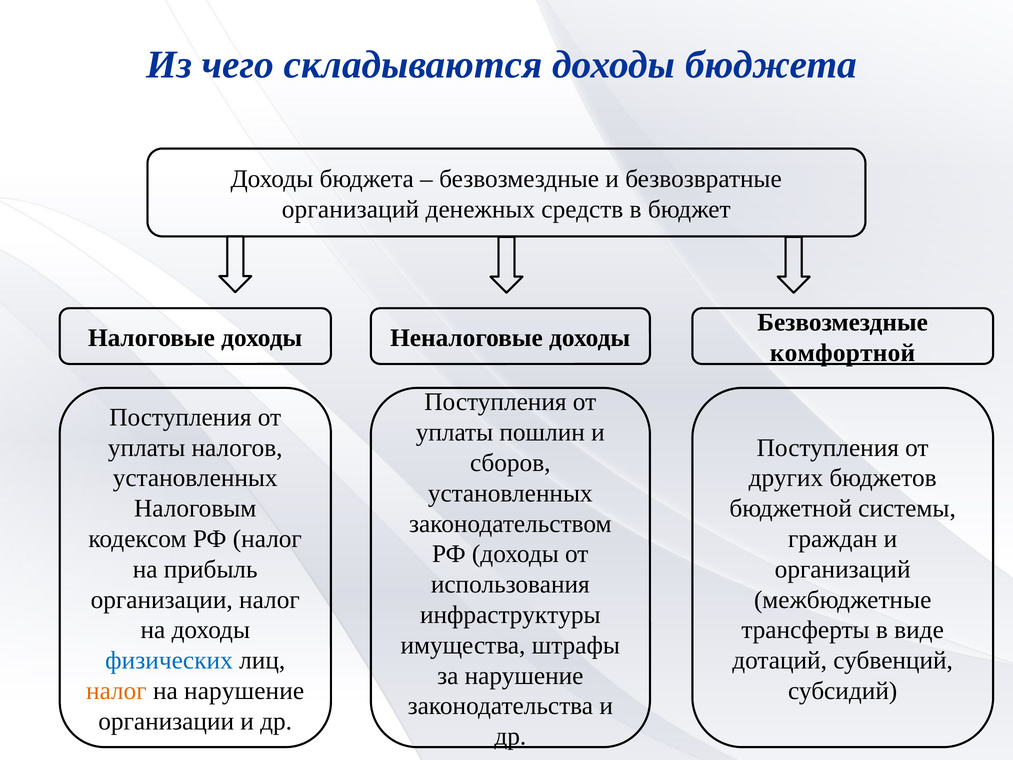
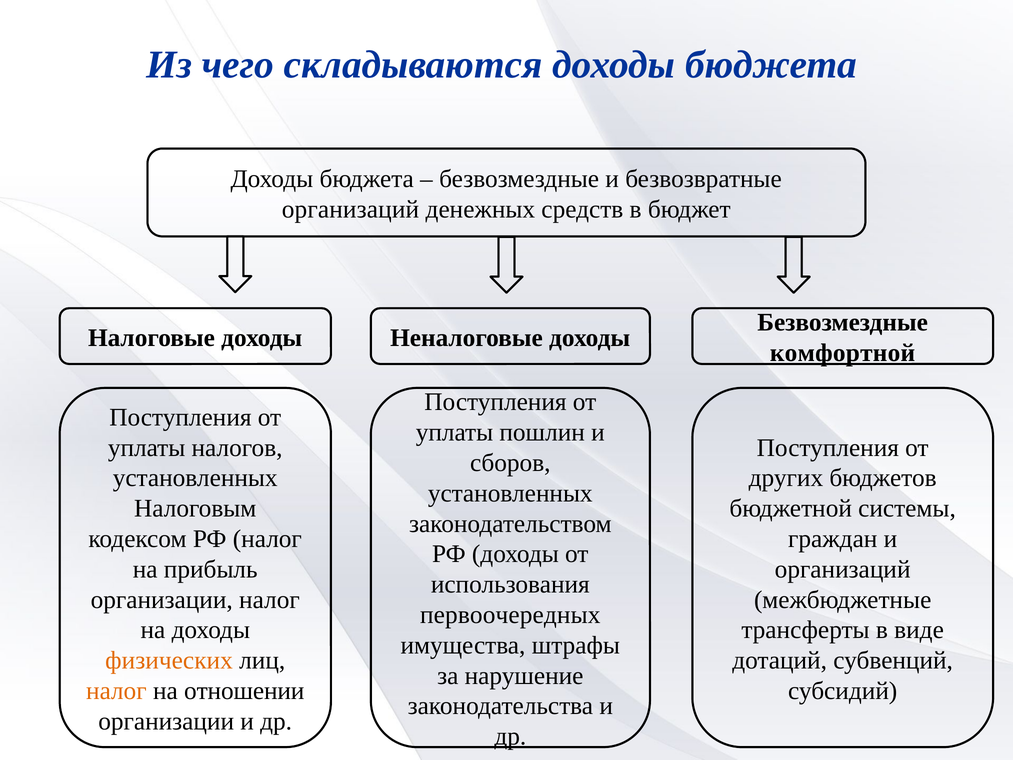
инфраструктуры: инфраструктуры -> первоочередных (510, 615)
физических colour: blue -> orange (169, 660)
на нарушение: нарушение -> отношении (244, 691)
